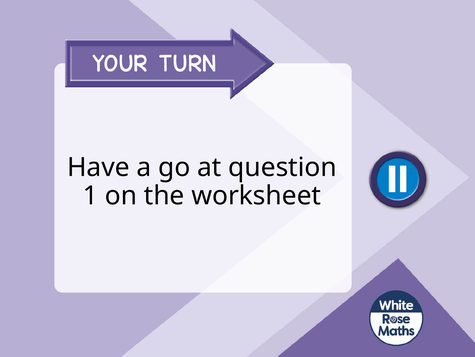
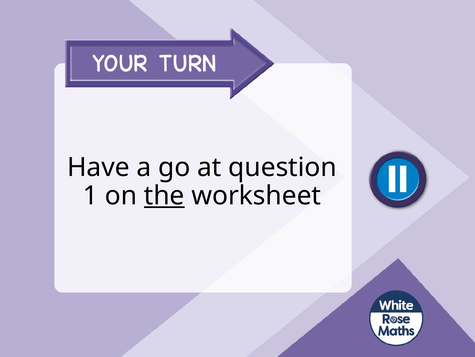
the underline: none -> present (164, 195)
